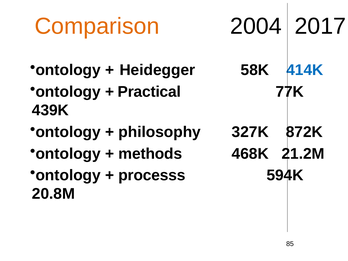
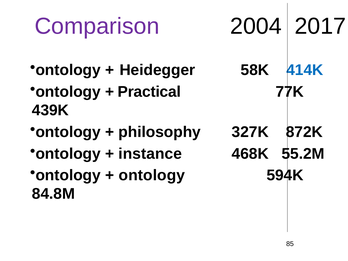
Comparison colour: orange -> purple (97, 26)
methods: methods -> instance (150, 154)
21.2M: 21.2M -> 55.2M (303, 154)
processs: processs -> ontology (152, 175)
20.8M: 20.8M -> 84.8M (53, 194)
